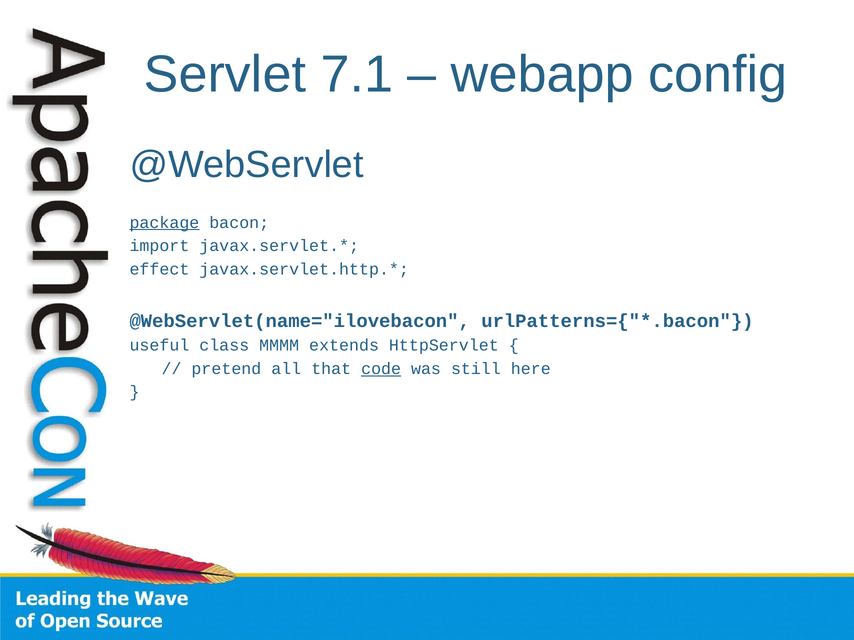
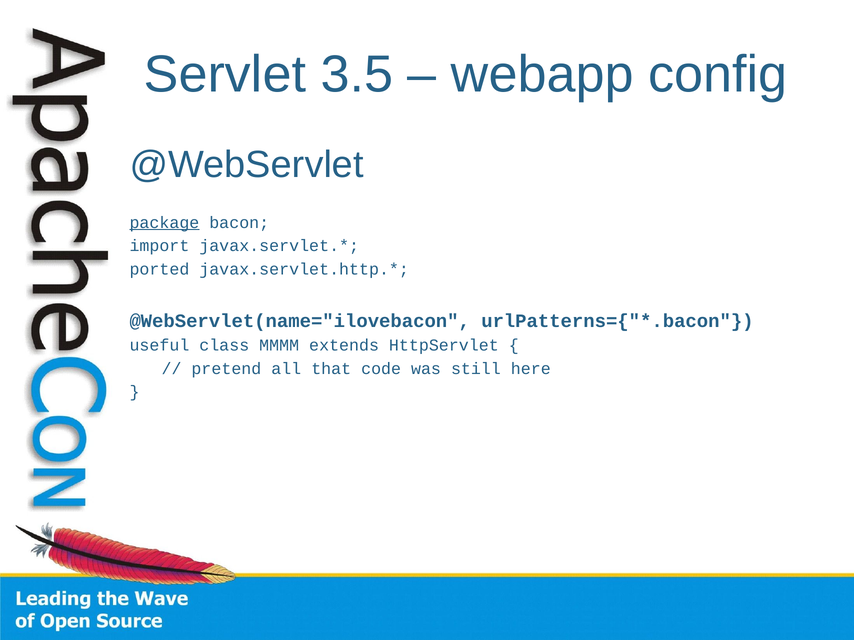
7.1: 7.1 -> 3.5 (357, 75)
effect: effect -> ported (159, 269)
code underline: present -> none (381, 369)
